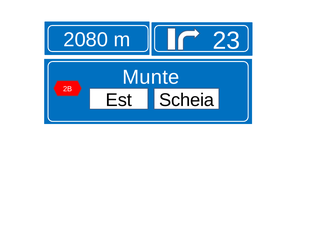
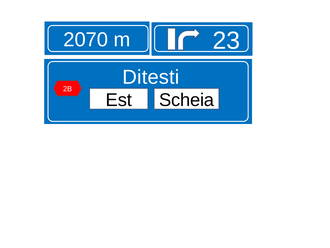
2080: 2080 -> 2070 (86, 40)
Munte: Munte -> Ditesti (151, 77)
